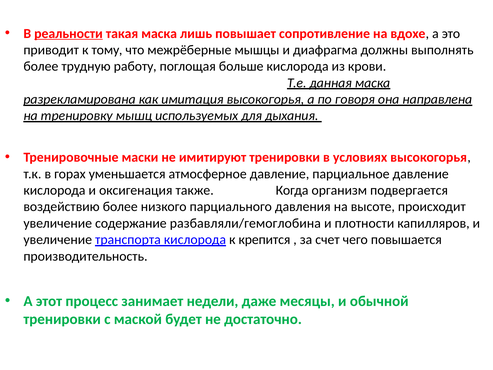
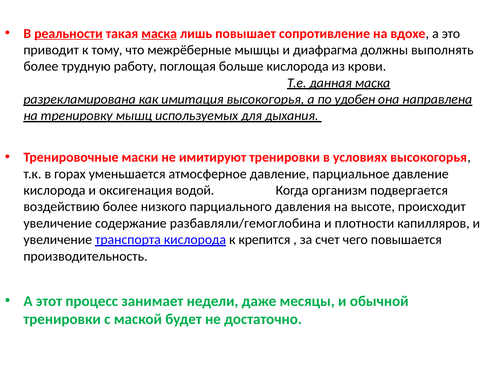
маска underline: none -> present (159, 33)
говоря: говоря -> удобен (355, 99)
также: также -> водой (195, 190)
